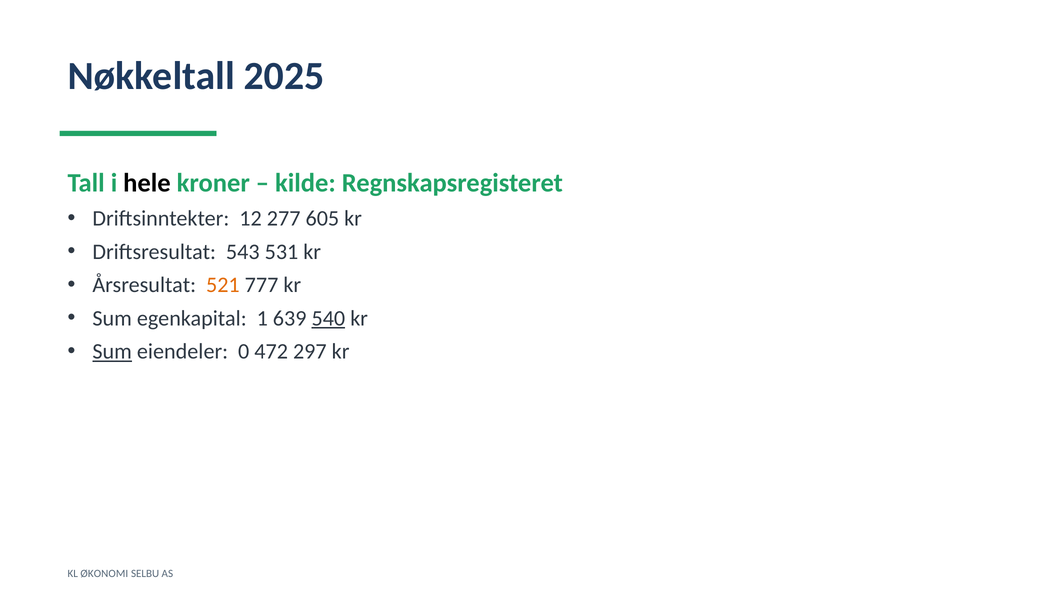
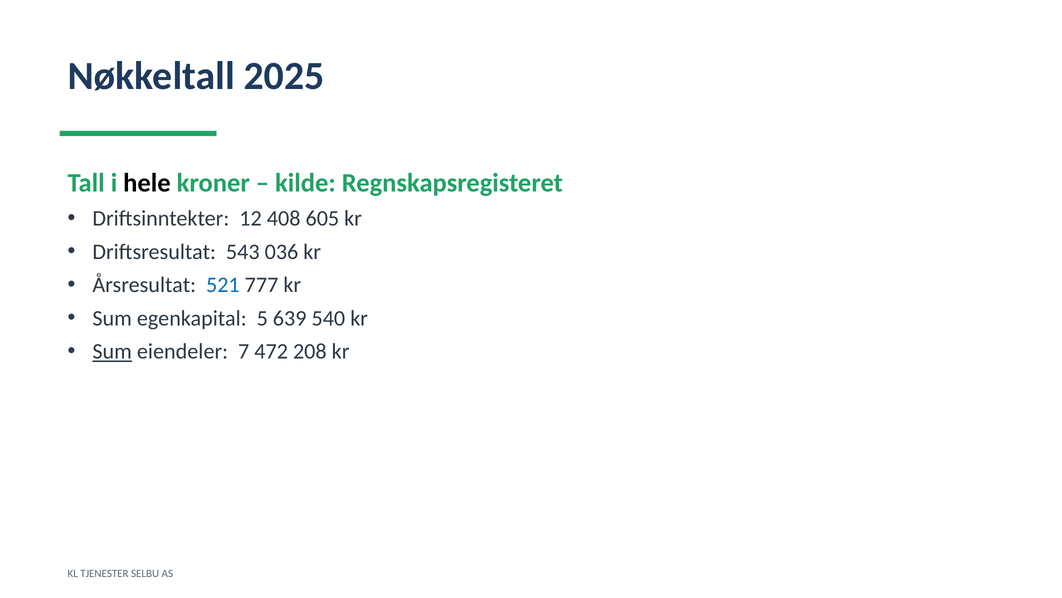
277: 277 -> 408 (284, 218)
531: 531 -> 036 (281, 252)
521 colour: orange -> blue (223, 285)
1: 1 -> 5 (262, 318)
540 underline: present -> none (328, 318)
0: 0 -> 7 (244, 351)
297: 297 -> 208 (310, 351)
ØKONOMI: ØKONOMI -> TJENESTER (104, 573)
